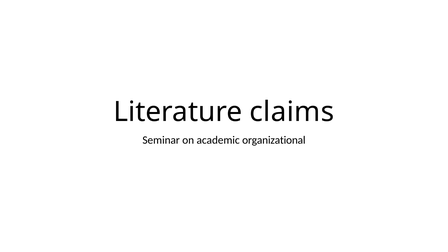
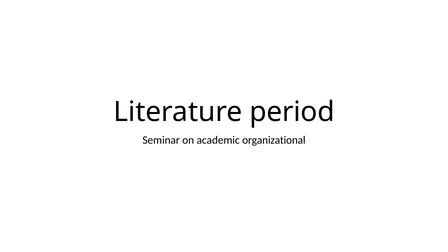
claims: claims -> period (292, 112)
